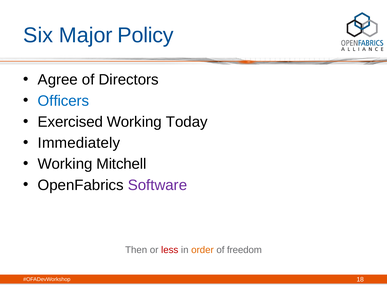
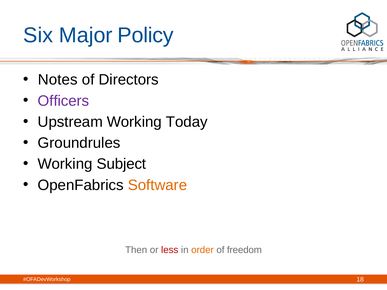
Agree: Agree -> Notes (58, 80)
Officers colour: blue -> purple (63, 101)
Exercised: Exercised -> Upstream (70, 122)
Immediately: Immediately -> Groundrules (79, 143)
Mitchell: Mitchell -> Subject (121, 164)
Software colour: purple -> orange (157, 185)
